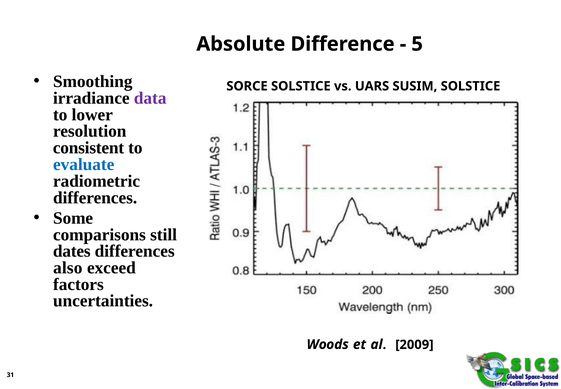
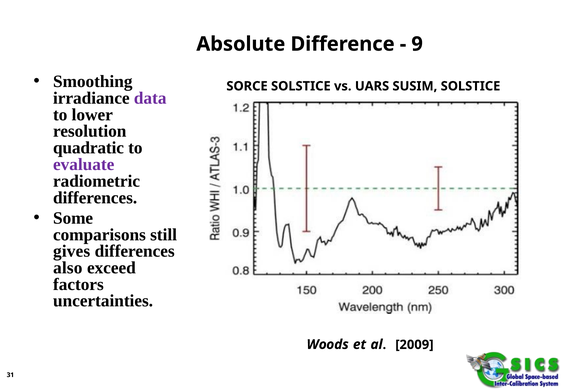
5: 5 -> 9 (417, 44)
consistent: consistent -> quadratic (88, 148)
evaluate colour: blue -> purple (84, 164)
dates: dates -> gives (72, 251)
